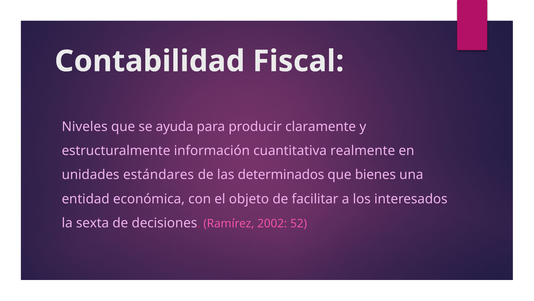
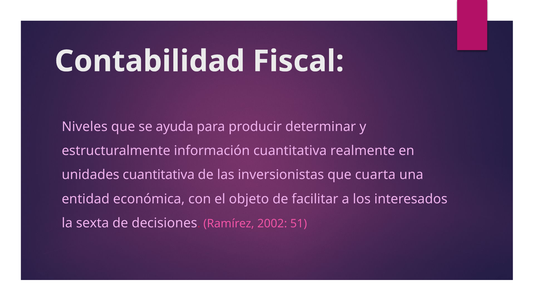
claramente: claramente -> determinar (321, 126)
unidades estándares: estándares -> cuantitativa (159, 174)
determinados: determinados -> inversionistas (281, 174)
bienes: bienes -> cuarta (375, 174)
52: 52 -> 51 (299, 223)
